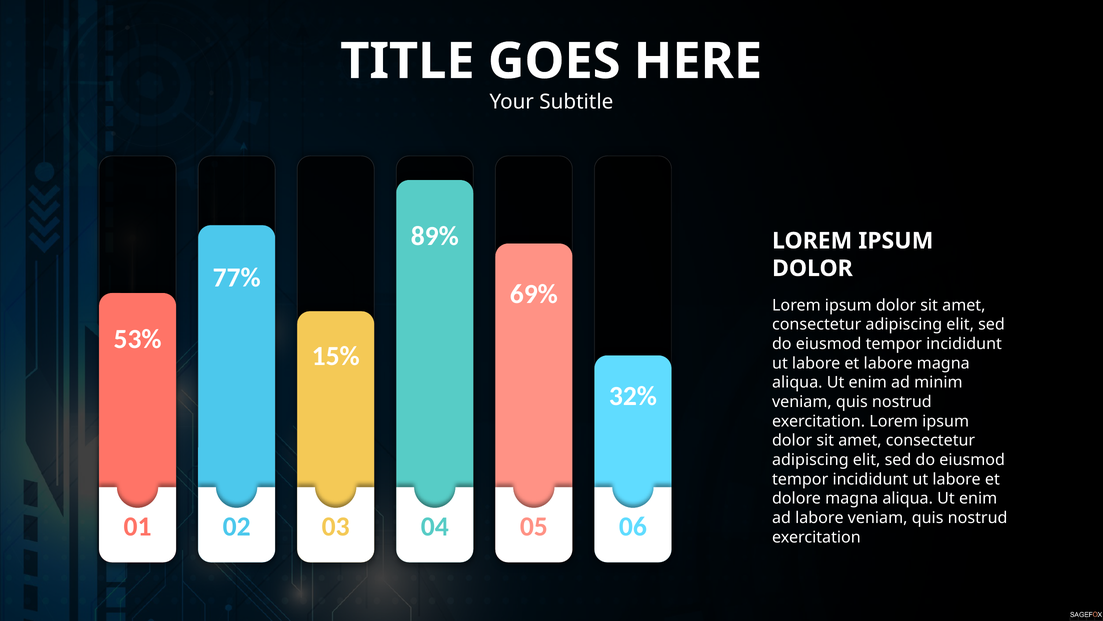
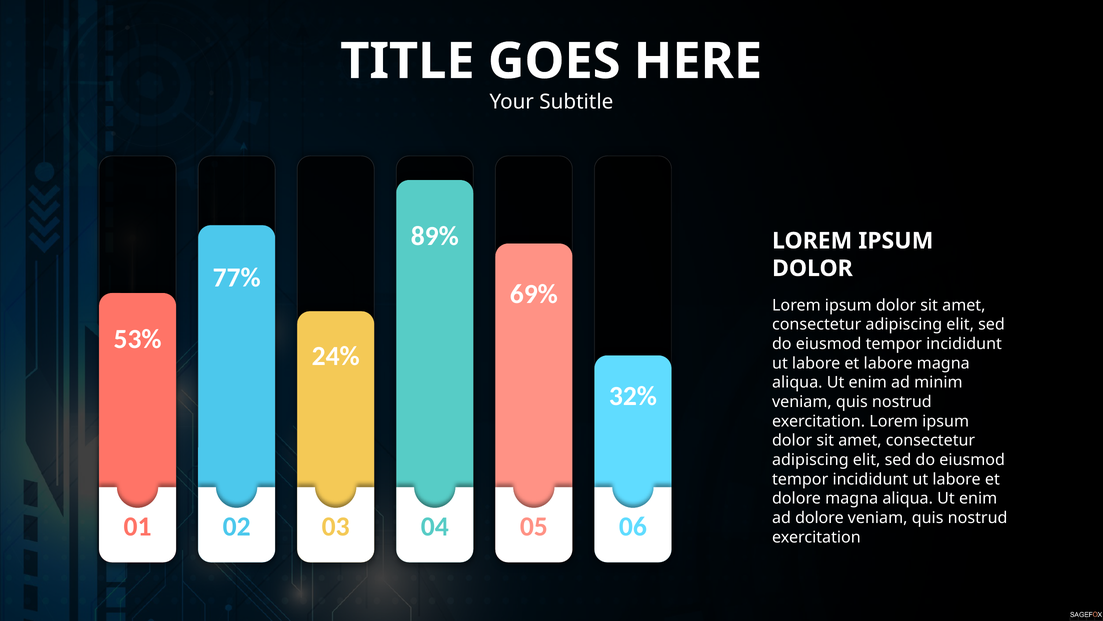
15%: 15% -> 24% (336, 356)
ad labore: labore -> dolore (819, 517)
